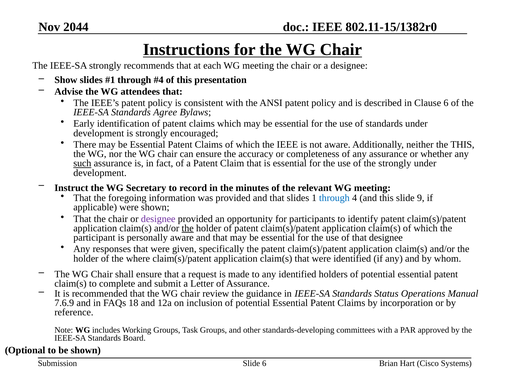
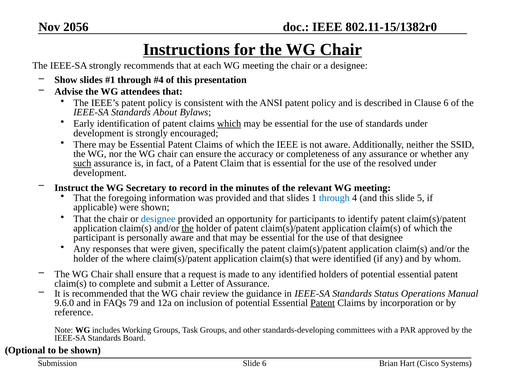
2044: 2044 -> 2056 (76, 27)
Agree: Agree -> About (165, 112)
which underline: none -> present (229, 124)
the THIS: THIS -> SSID (462, 144)
the strongly: strongly -> resolved (395, 163)
9: 9 -> 5 (421, 198)
designee colour: purple -> blue (158, 219)
7.6.9: 7.6.9 -> 9.6.0 (64, 303)
18: 18 -> 79 (133, 303)
Patent underline: none -> present (323, 303)
